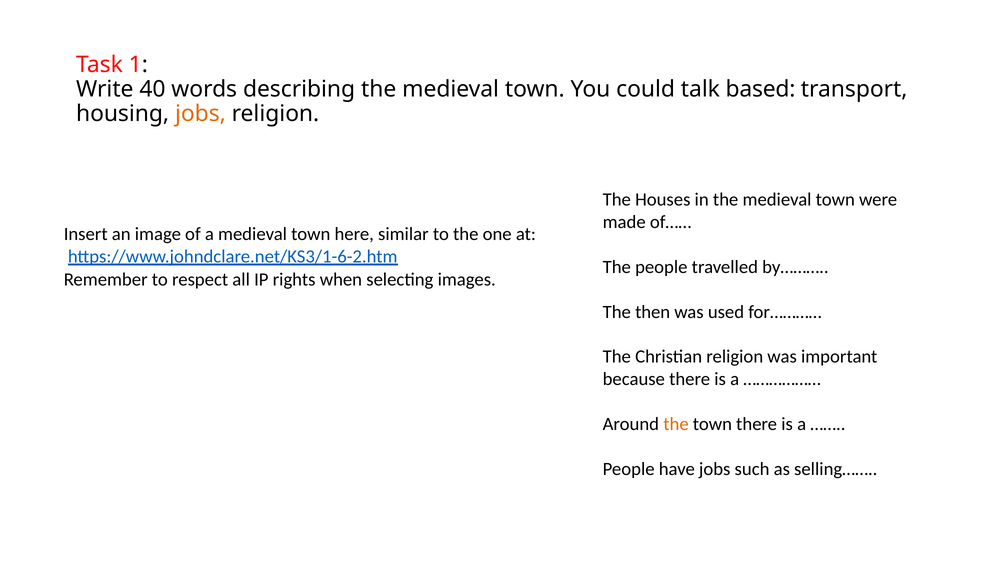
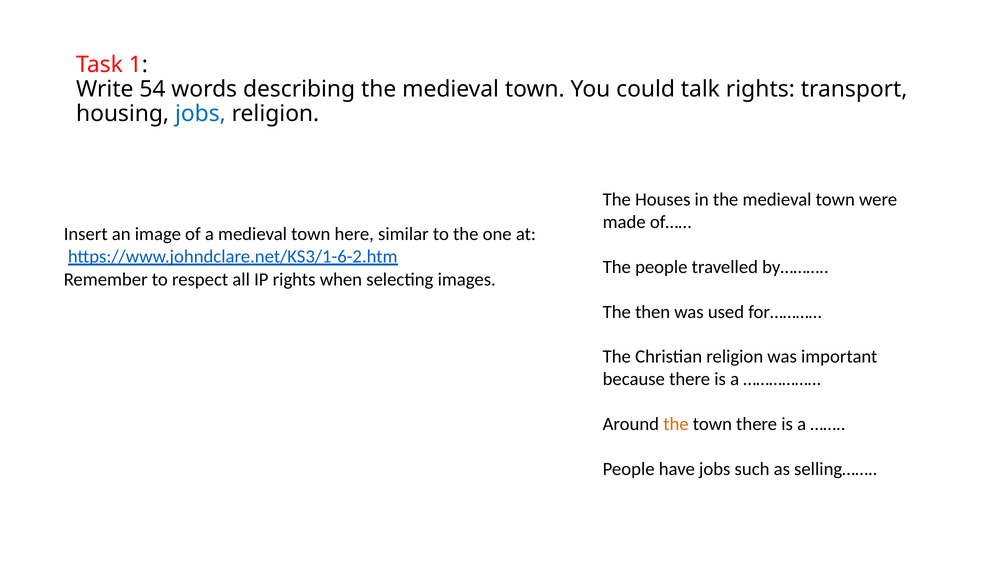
40: 40 -> 54 (152, 89)
talk based: based -> rights (760, 89)
jobs colour: orange -> blue (200, 114)
